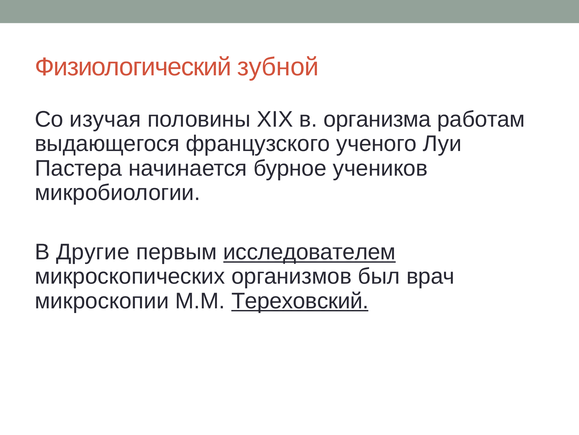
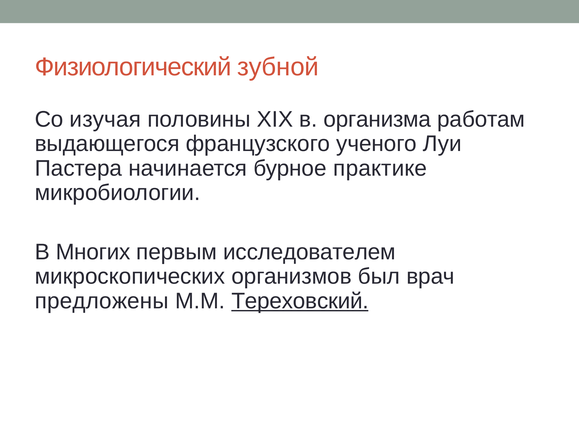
учеников: учеников -> практике (380, 168)
Другие: Другие -> Многих (93, 252)
исследователем underline: present -> none (309, 252)
микроскопии: микроскопии -> предложены (102, 300)
